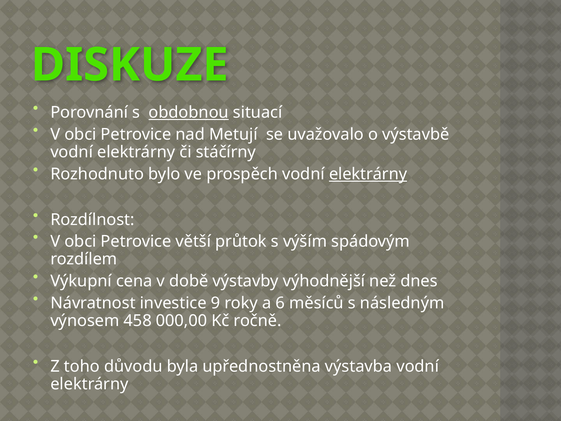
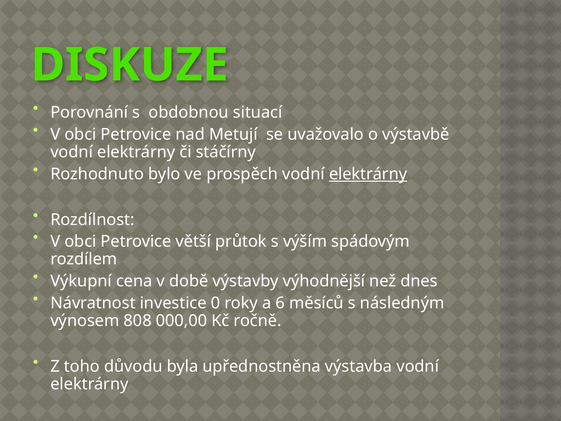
obdobnou underline: present -> none (189, 112)
9: 9 -> 0 (216, 303)
458: 458 -> 808 (138, 321)
